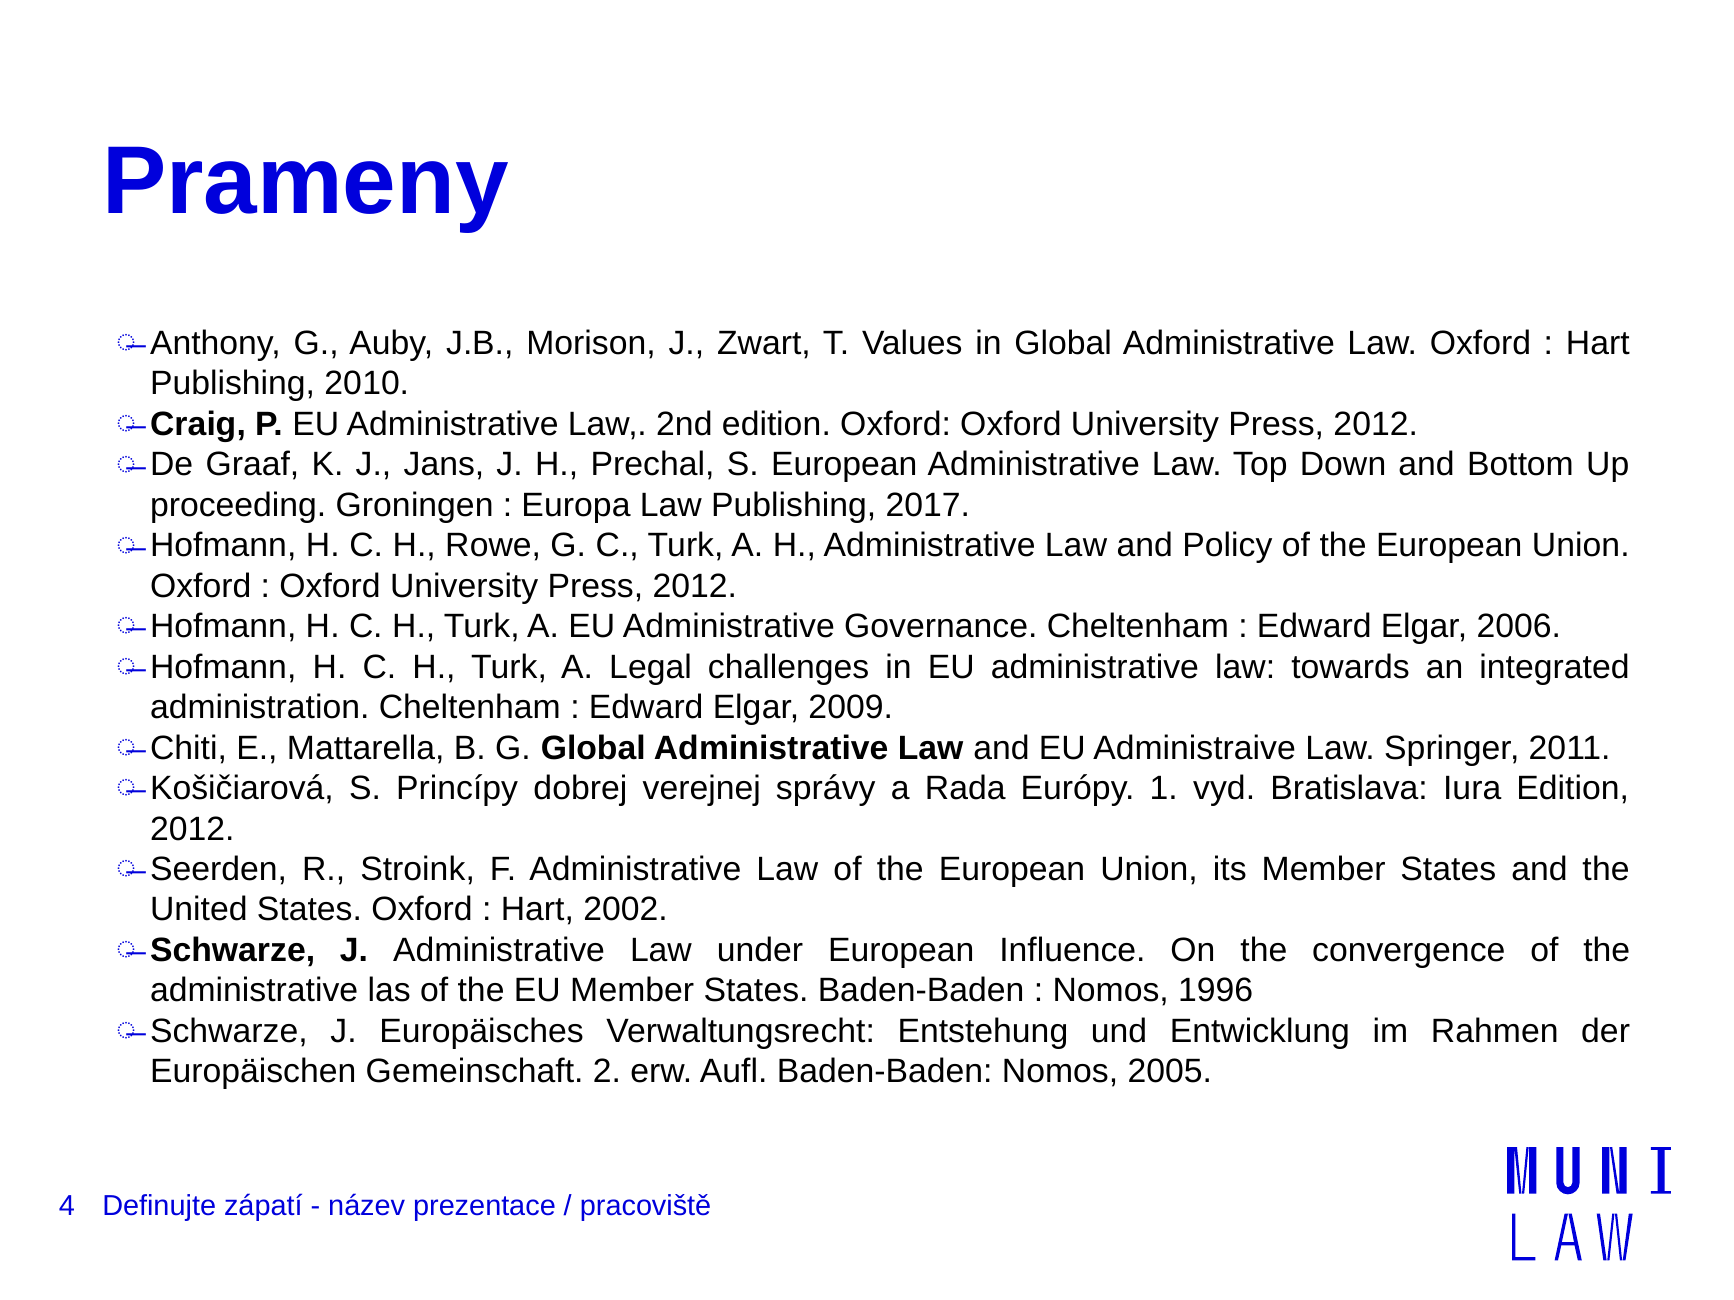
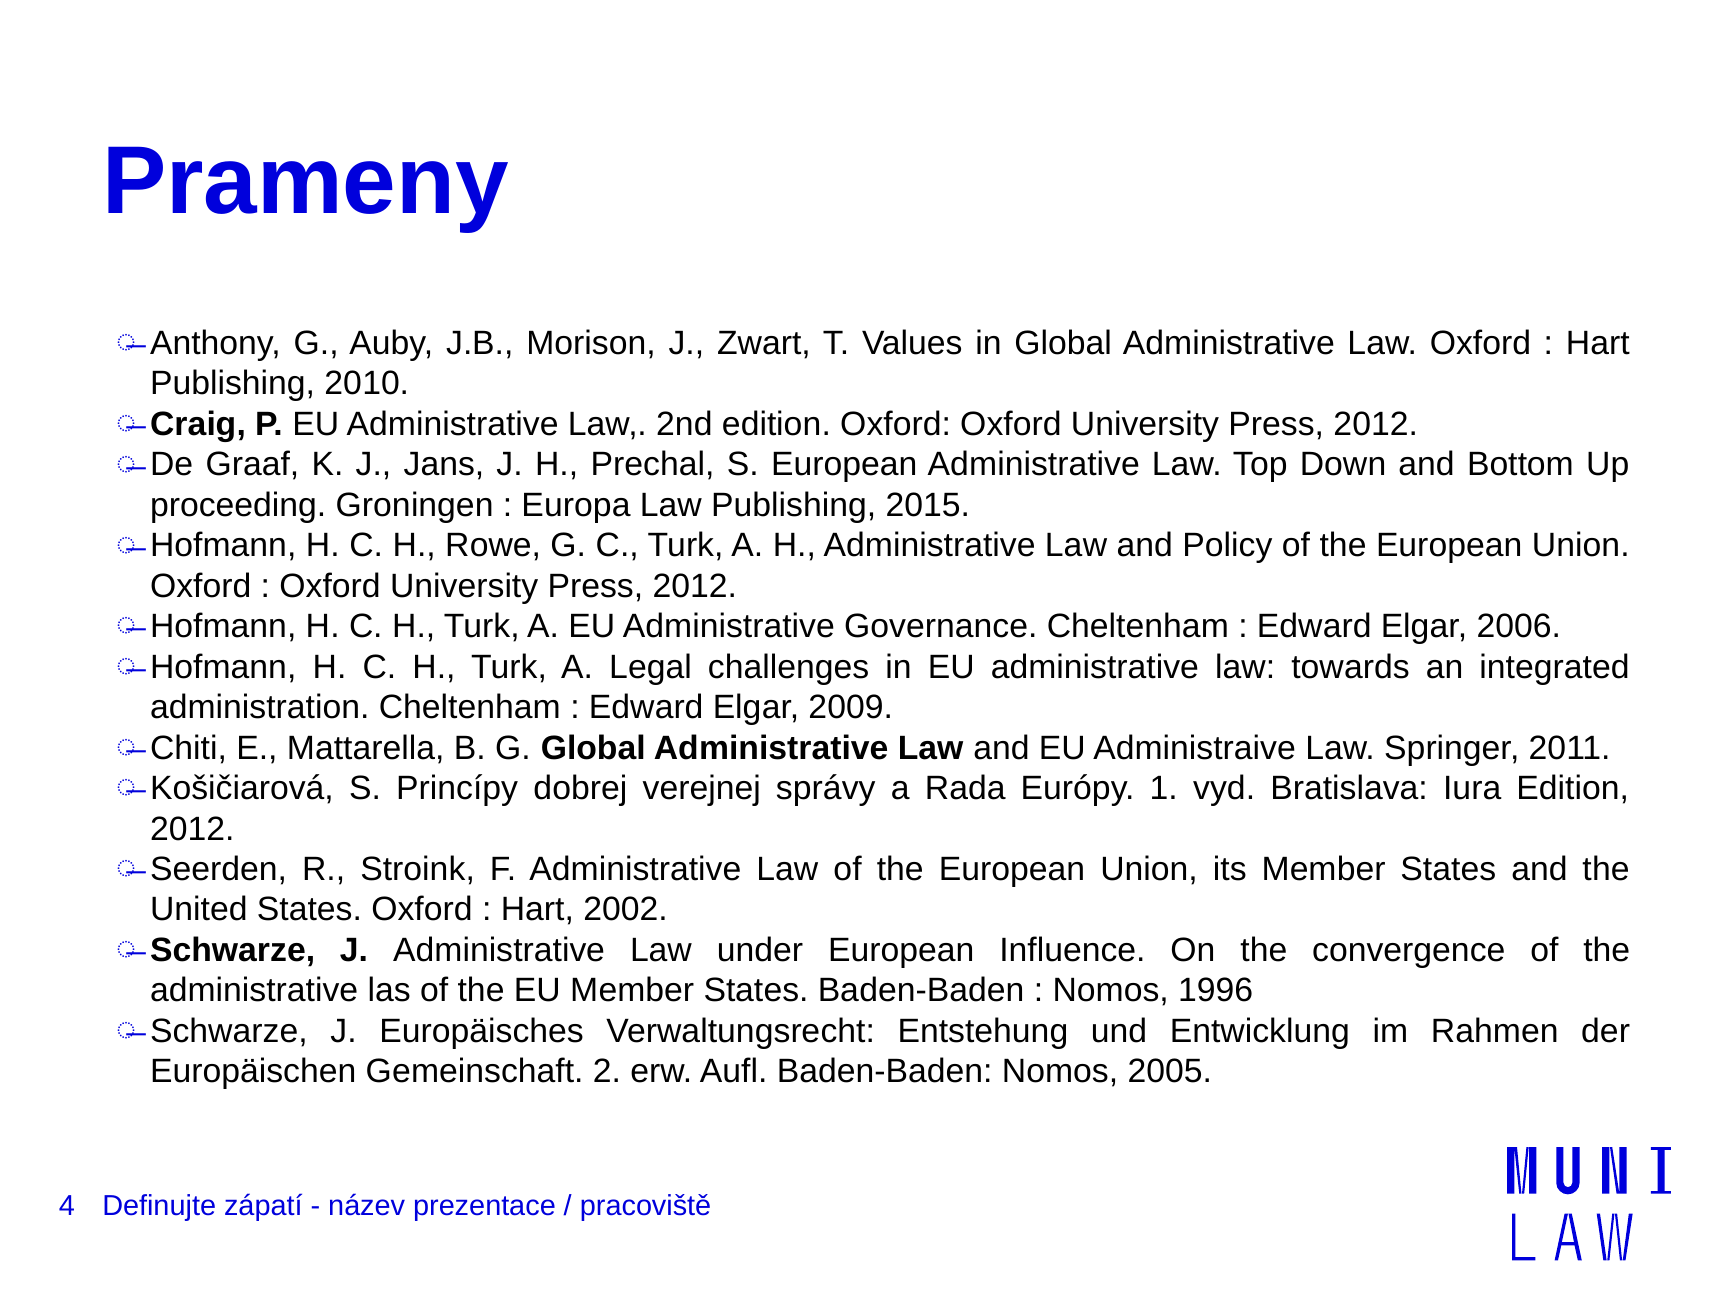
2017: 2017 -> 2015 (928, 505)
